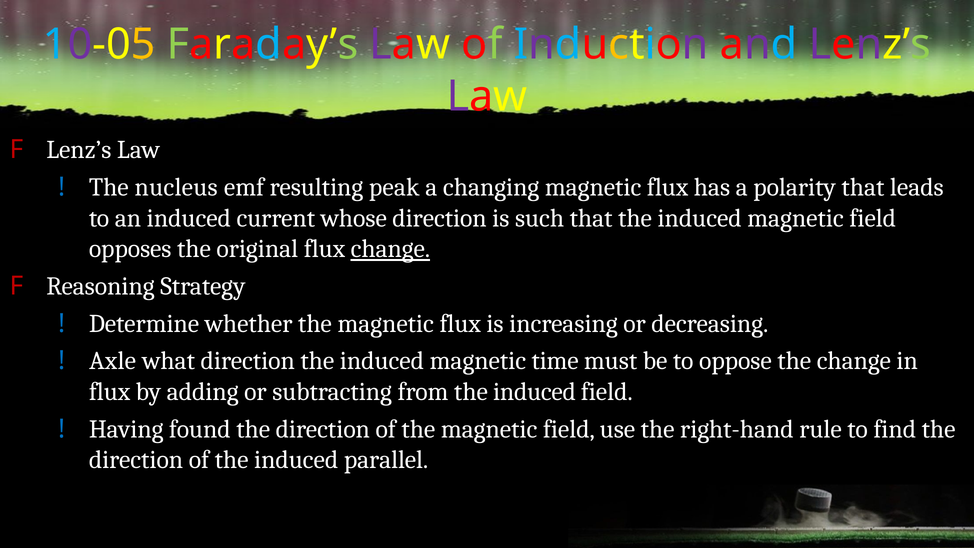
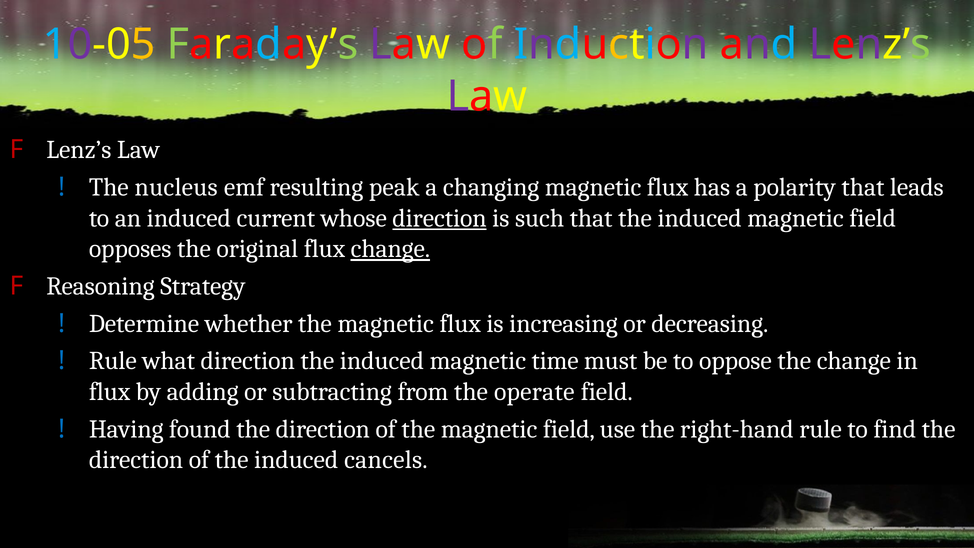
direction underline: none -> present (440, 218)
Axle: Axle -> Rule (113, 361)
from the induced: induced -> operate (534, 392)
parallel: parallel -> cancels (386, 460)
